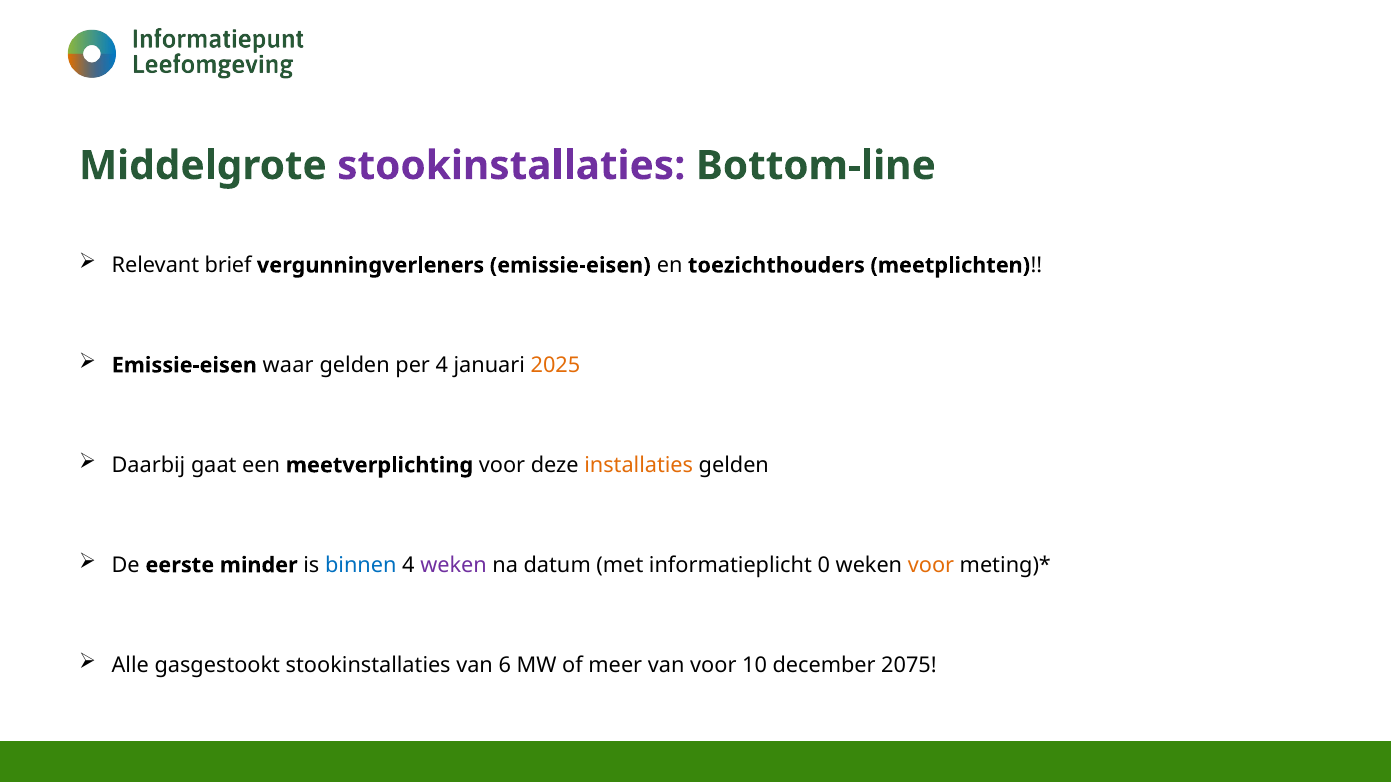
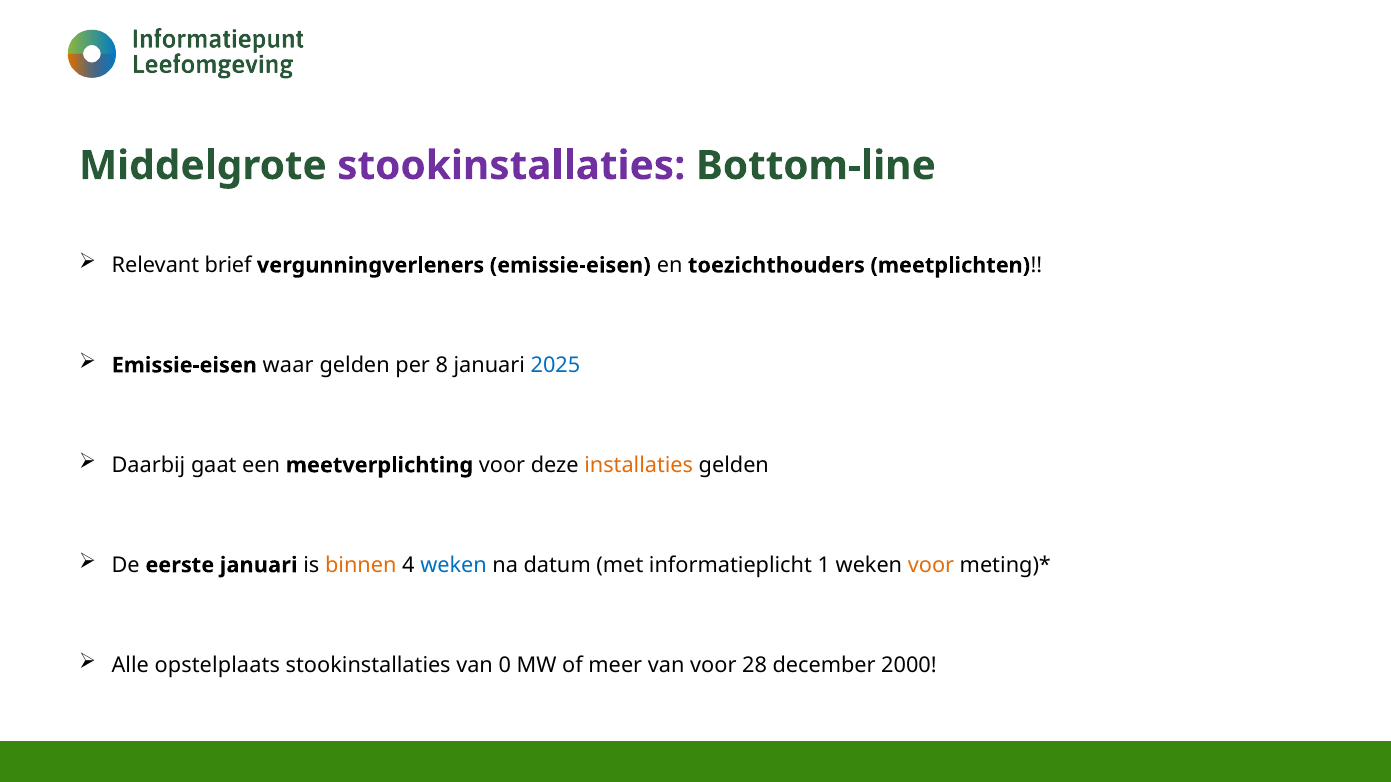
per 4: 4 -> 8 (442, 365)
2025 colour: orange -> blue (555, 365)
eerste minder: minder -> januari (259, 565)
binnen colour: blue -> orange (361, 565)
weken colour: purple -> blue (454, 565)
0: 0 -> 1 (824, 565)
gasgestookt: gasgestookt -> opstelplaats (217, 665)
6: 6 -> 0 (505, 665)
10: 10 -> 28 (755, 665)
2075: 2075 -> 2000 (909, 665)
